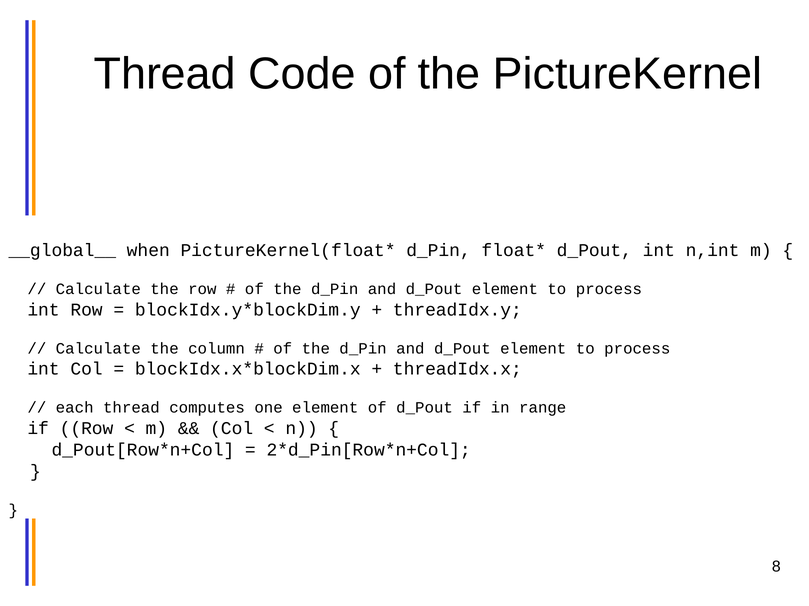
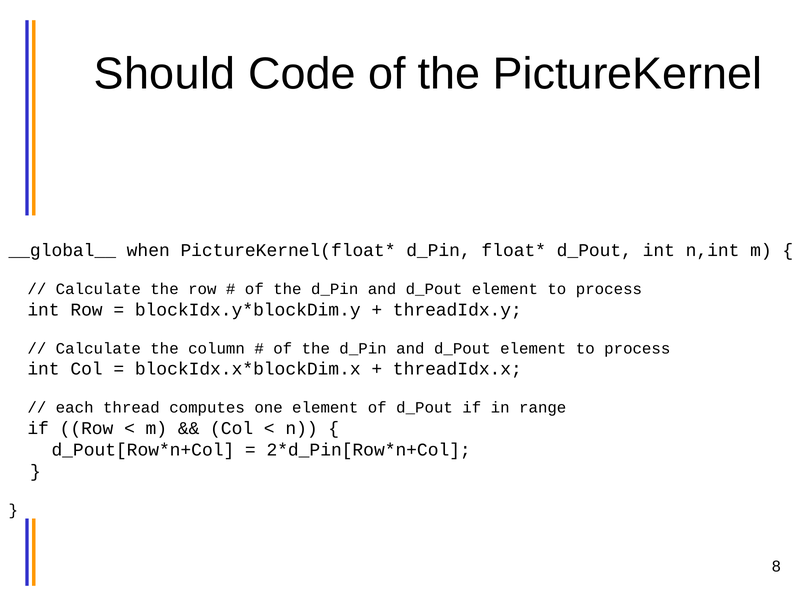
Thread: Thread -> Should (165, 74)
